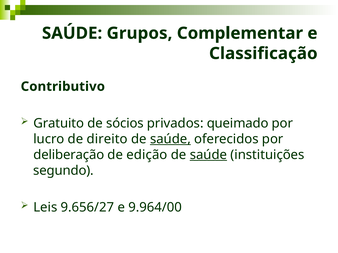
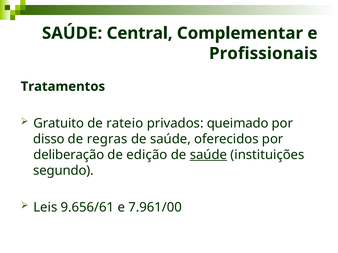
Grupos: Grupos -> Central (140, 33)
Classificação: Classificação -> Profissionais (263, 54)
Contributivo: Contributivo -> Tratamentos (63, 87)
sócios: sócios -> rateio (125, 124)
lucro: lucro -> disso (49, 139)
direito: direito -> regras (107, 139)
saúde underline: present -> none (170, 139)
9.656/27: 9.656/27 -> 9.656/61 (87, 208)
9.964/00: 9.964/00 -> 7.961/00 (155, 208)
